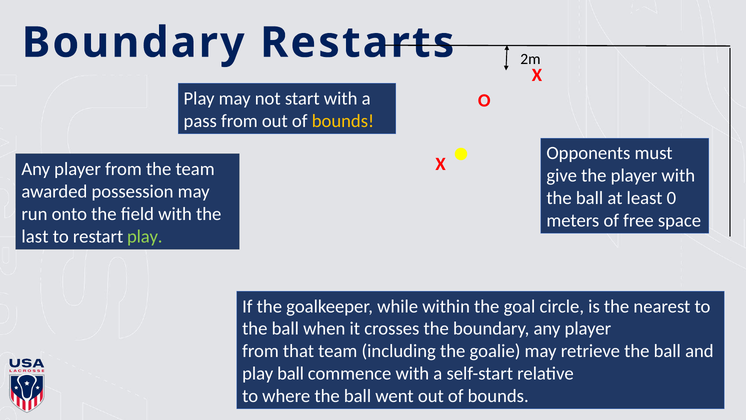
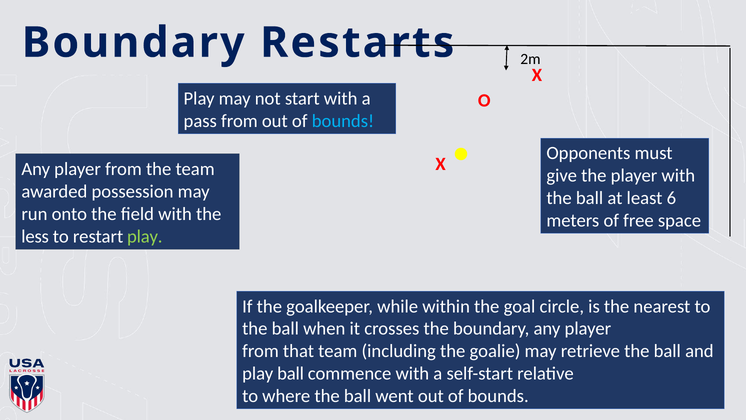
bounds colour: yellow -> light blue (343, 121)
0: 0 -> 6 (671, 198)
last: last -> less (35, 236)
